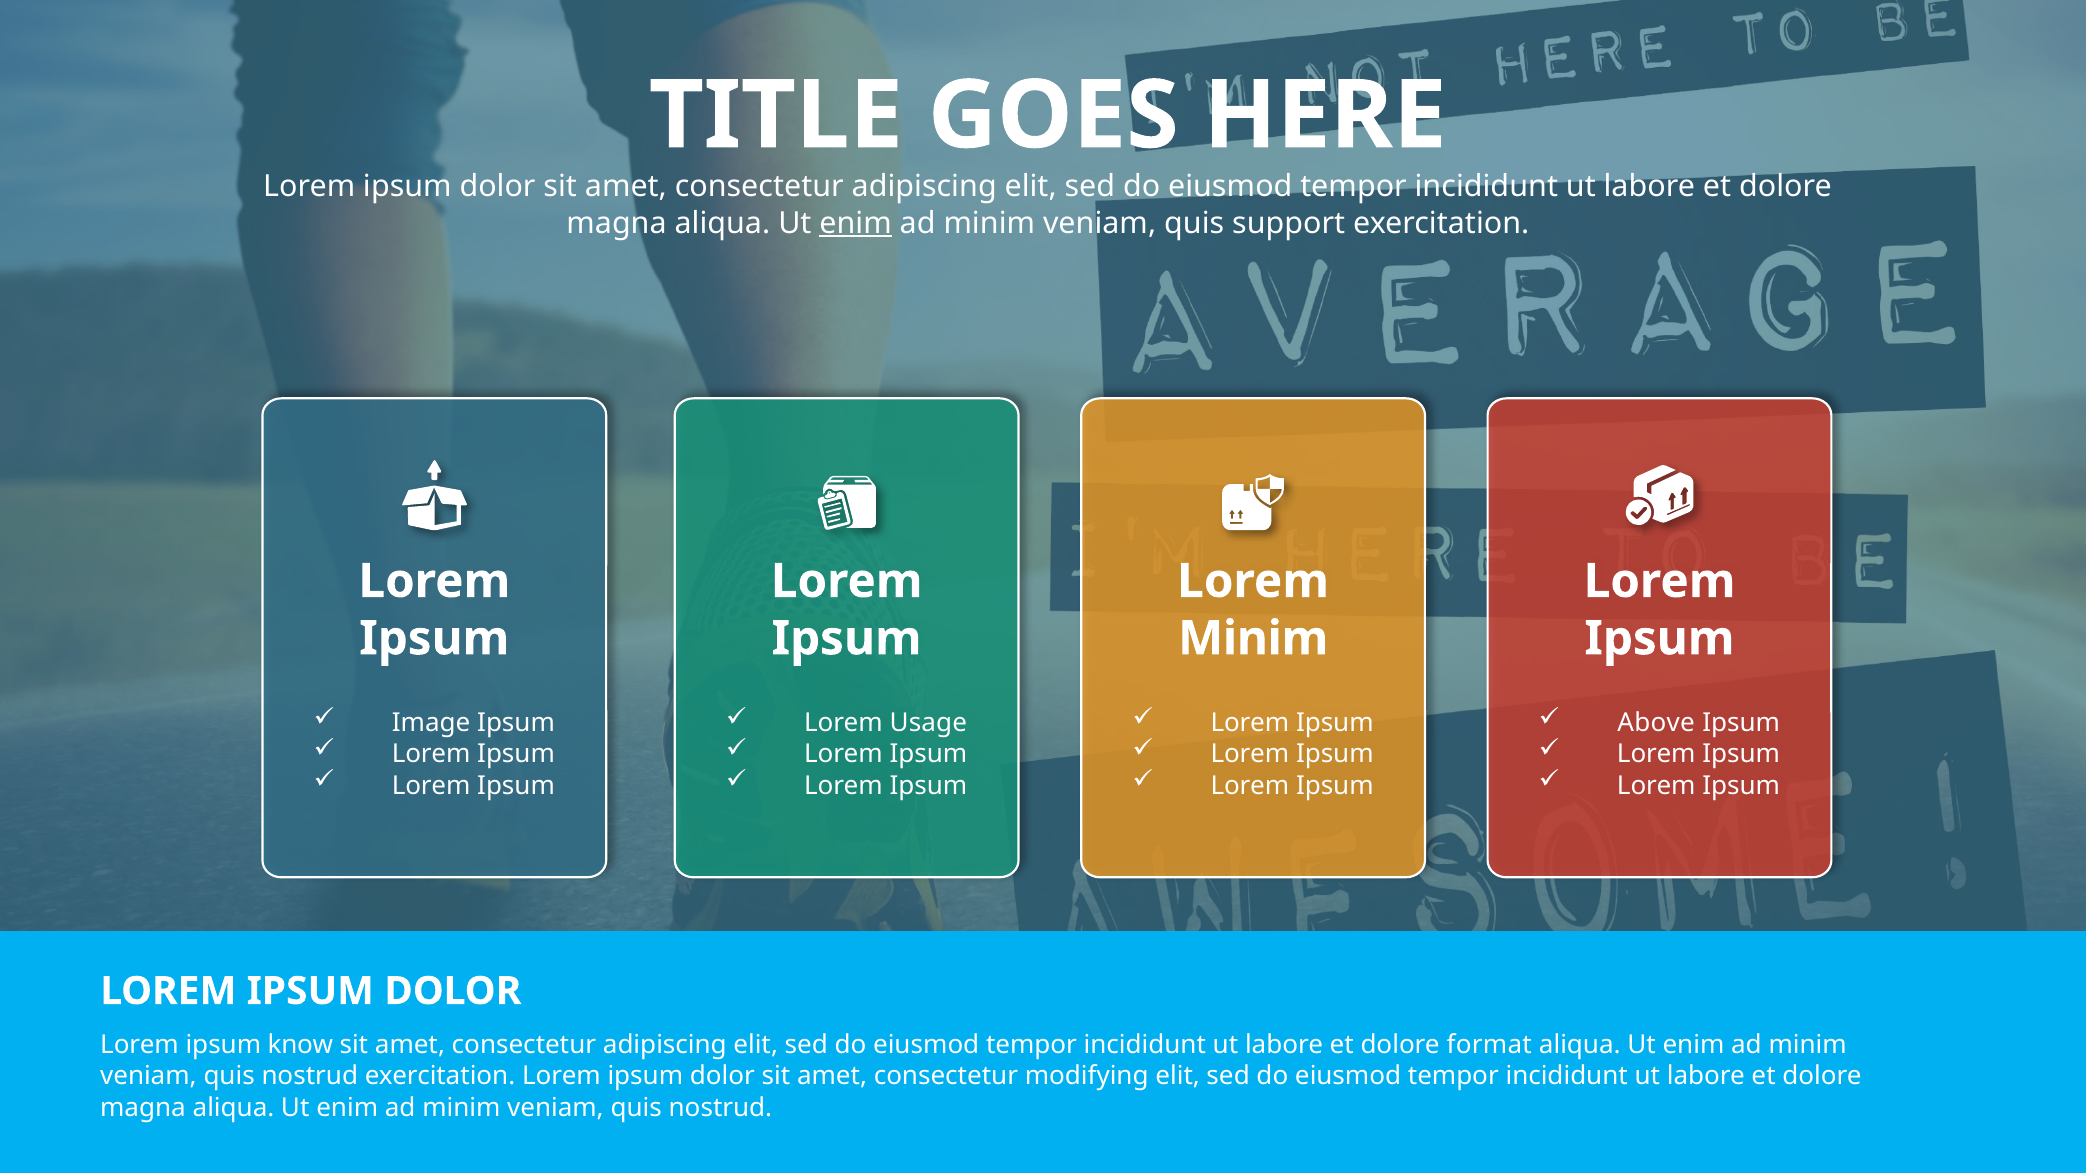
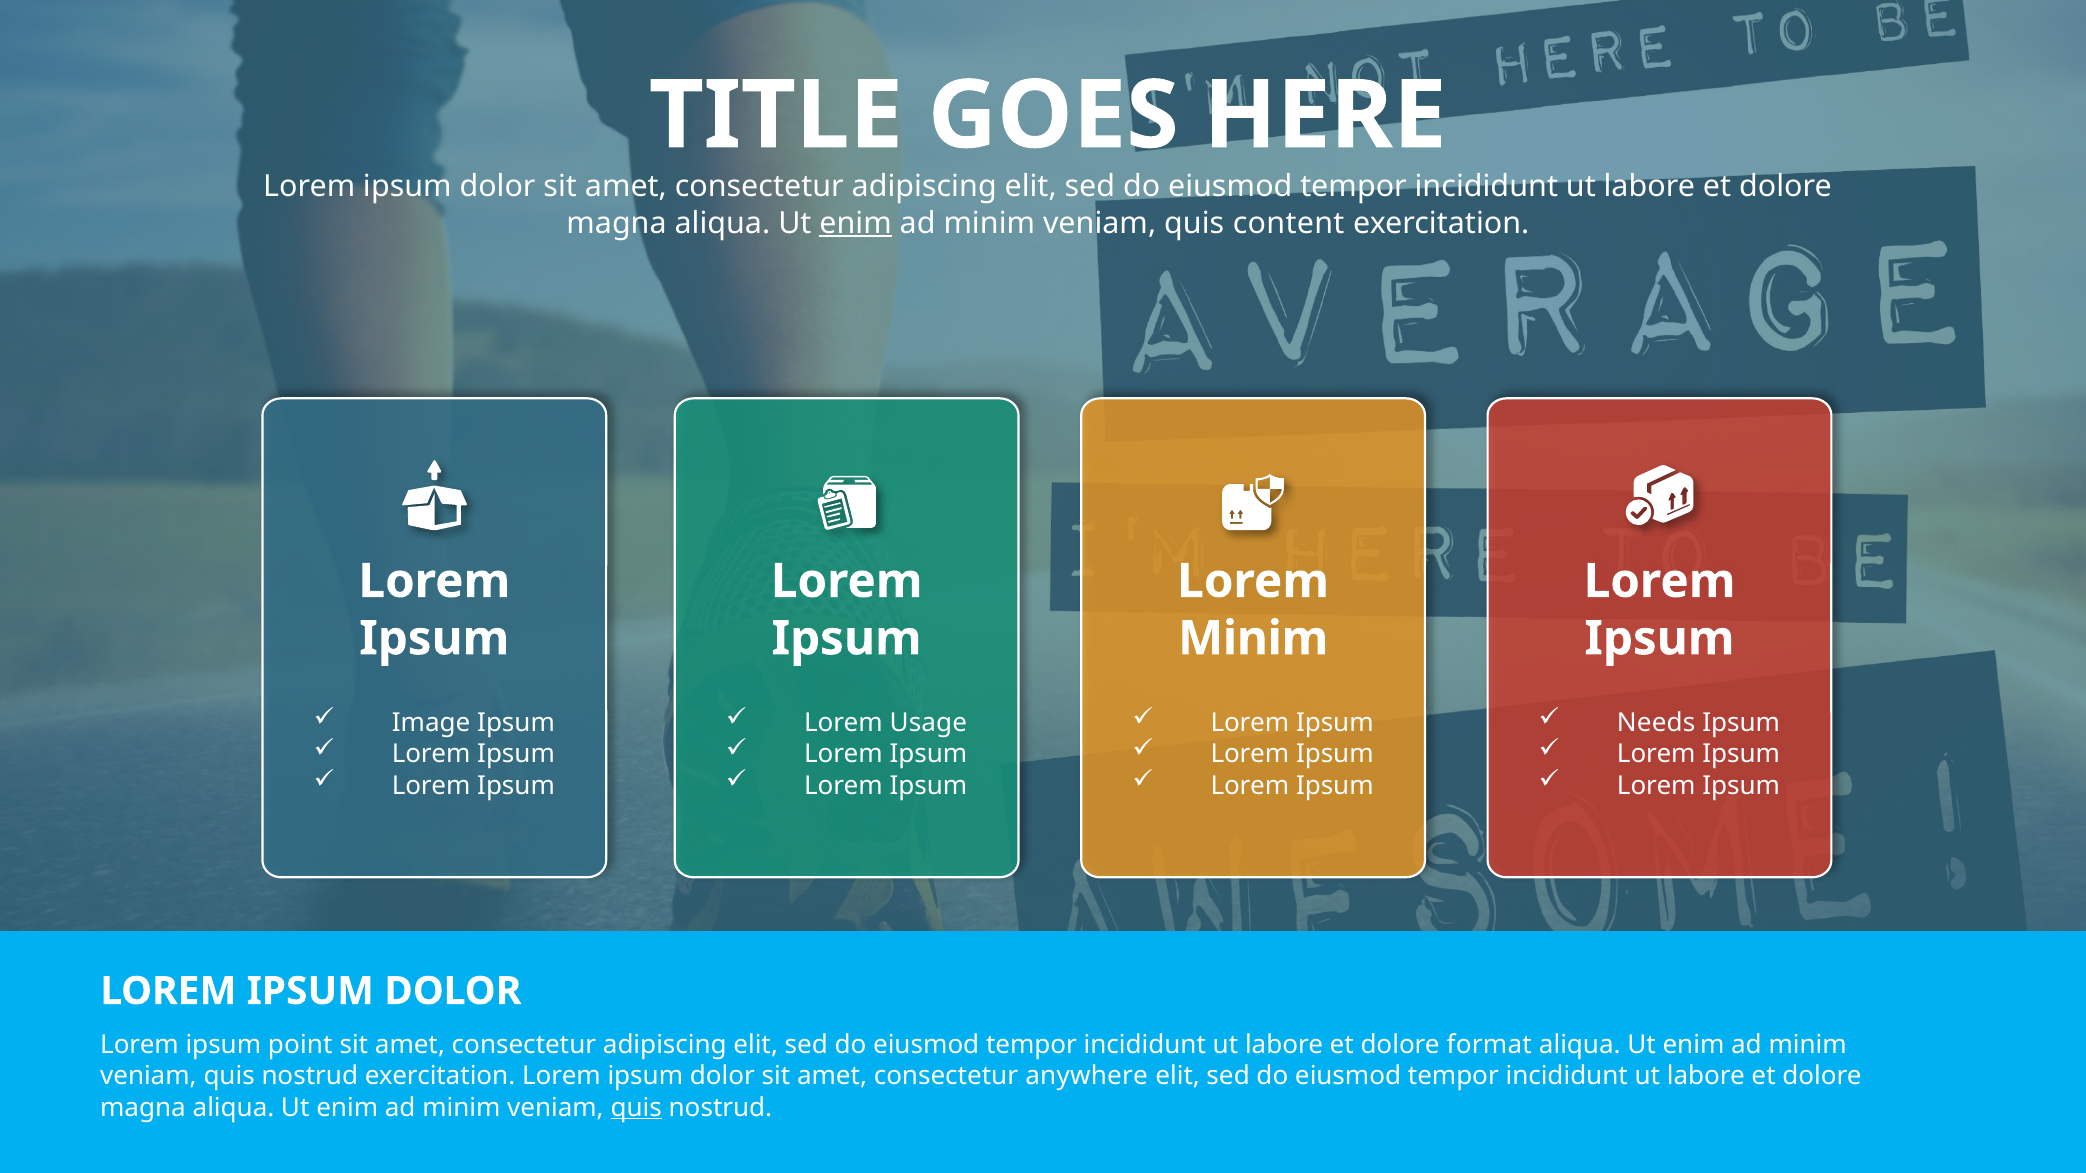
support: support -> content (1289, 223)
Above: Above -> Needs (1656, 723)
know: know -> point (300, 1045)
modifying: modifying -> anywhere (1087, 1077)
quis underline: none -> present (636, 1108)
